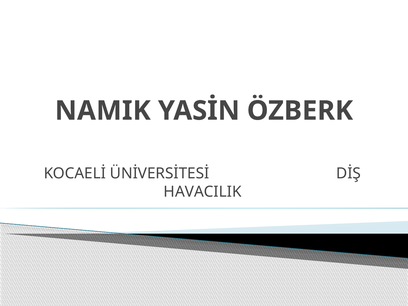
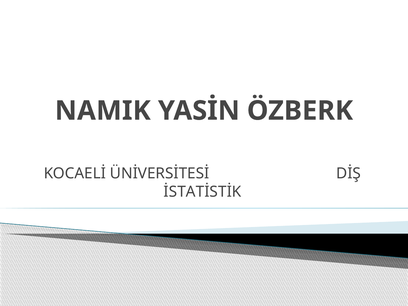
HAVACILIK: HAVACILIK -> İSTATİSTİK (203, 192)
